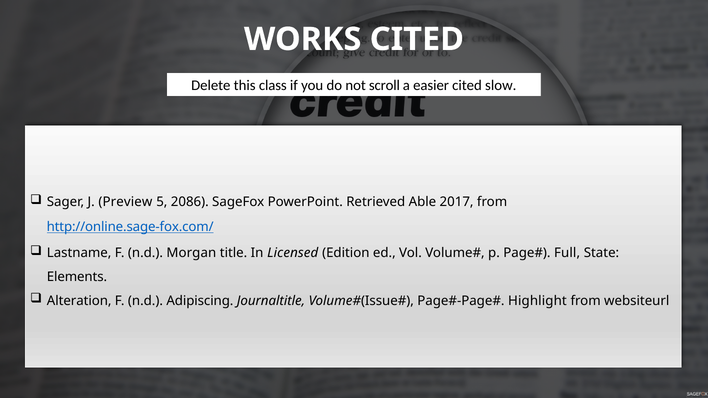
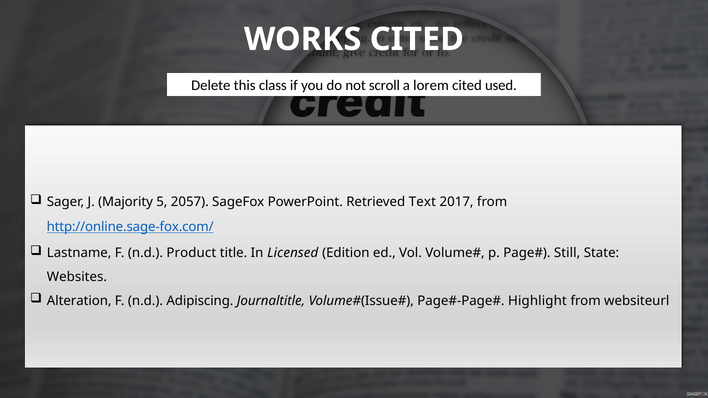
easier: easier -> lorem (431, 86)
slow: slow -> used (501, 86)
Preview: Preview -> Majority (126, 202)
2086: 2086 -> 2057 (190, 202)
Able: Able -> Text (422, 202)
Morgan: Morgan -> Product (191, 253)
Full: Full -> Still (567, 253)
Elements: Elements -> Websites (77, 277)
